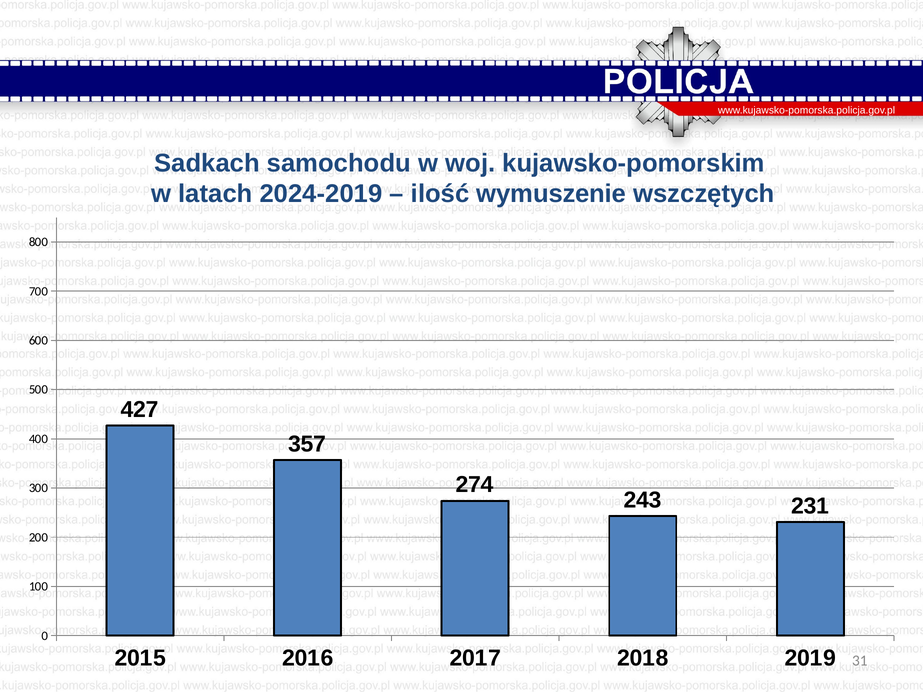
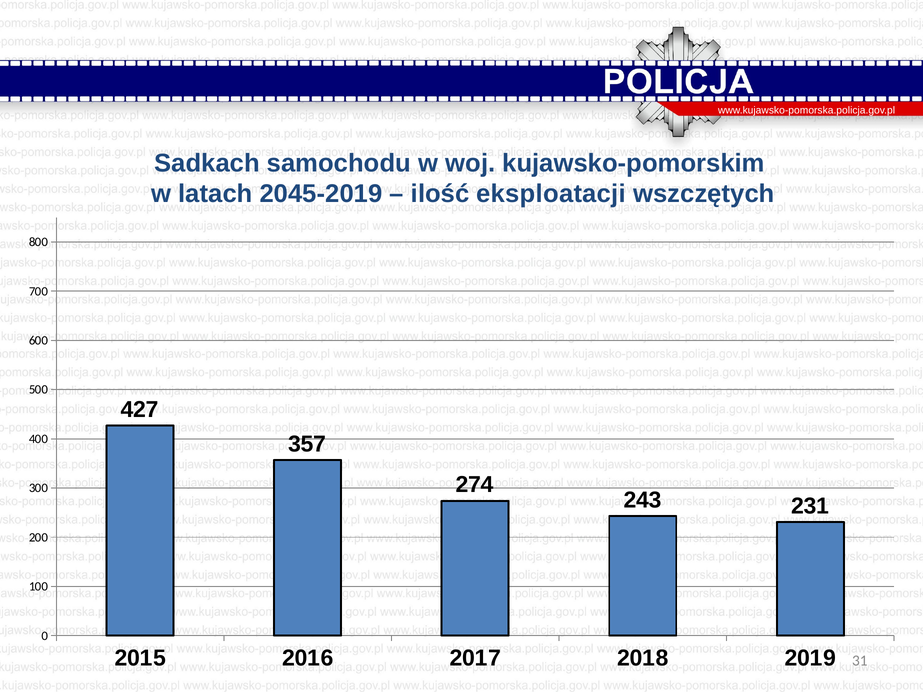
2024-2019: 2024-2019 -> 2045-2019 (321, 194)
wymuszenie: wymuszenie -> eksploatacji (551, 194)
